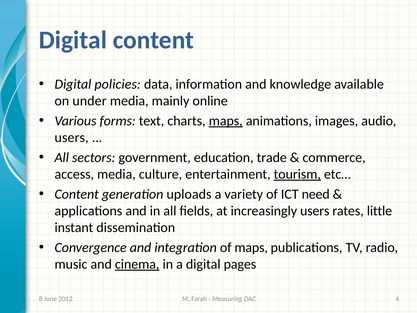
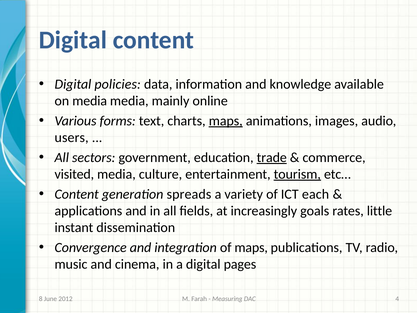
on under: under -> media (90, 101)
trade underline: none -> present (272, 157)
access: access -> visited (74, 174)
uploads: uploads -> spreads (189, 194)
need: need -> each (316, 194)
increasingly users: users -> goals (315, 211)
cinema underline: present -> none (137, 264)
